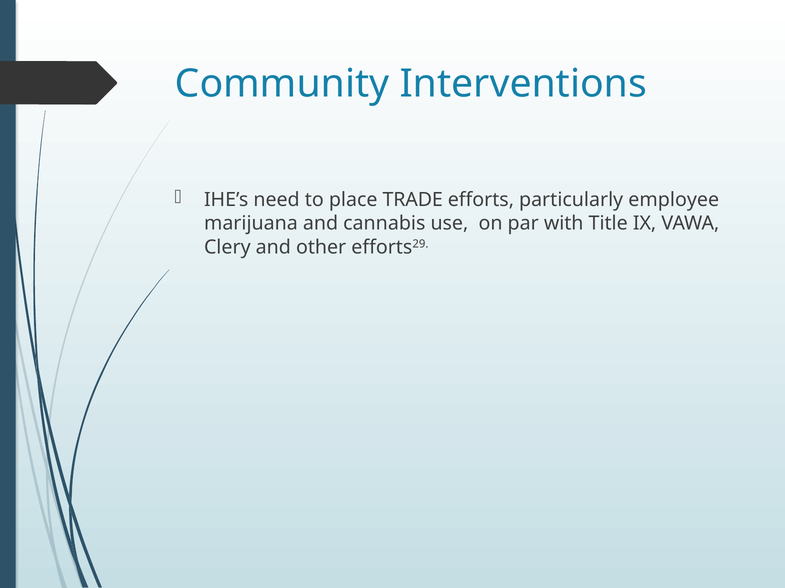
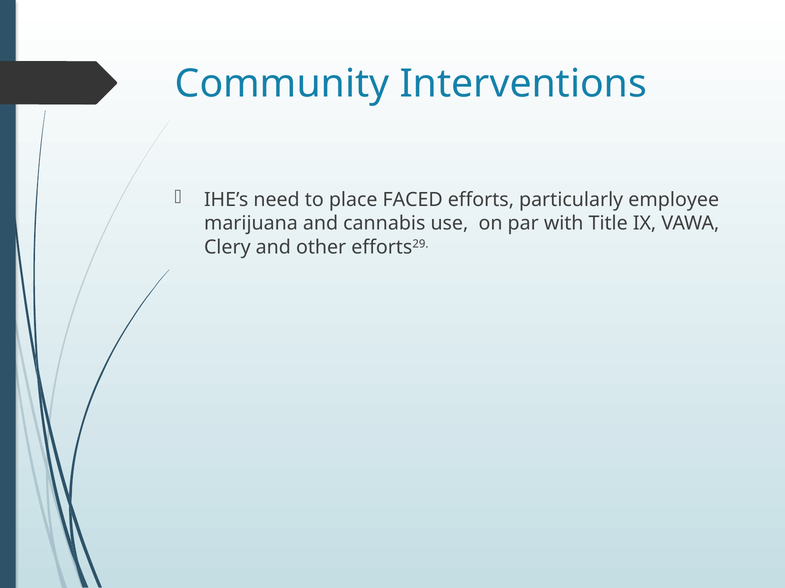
TRADE: TRADE -> FACED (413, 200)
